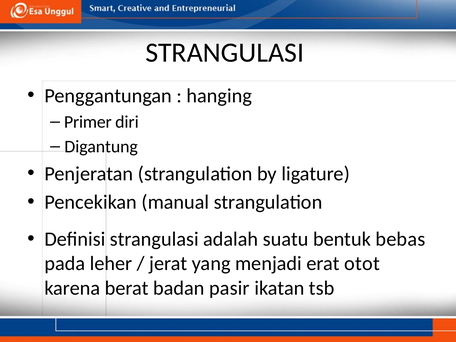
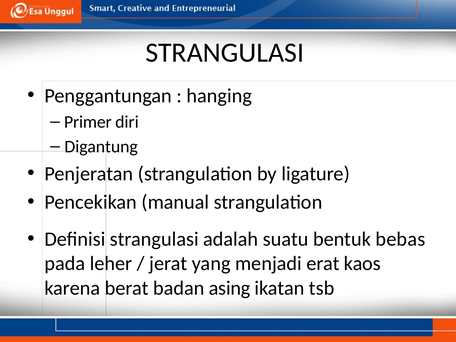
otot: otot -> kaos (362, 264)
pasir: pasir -> asing (230, 288)
